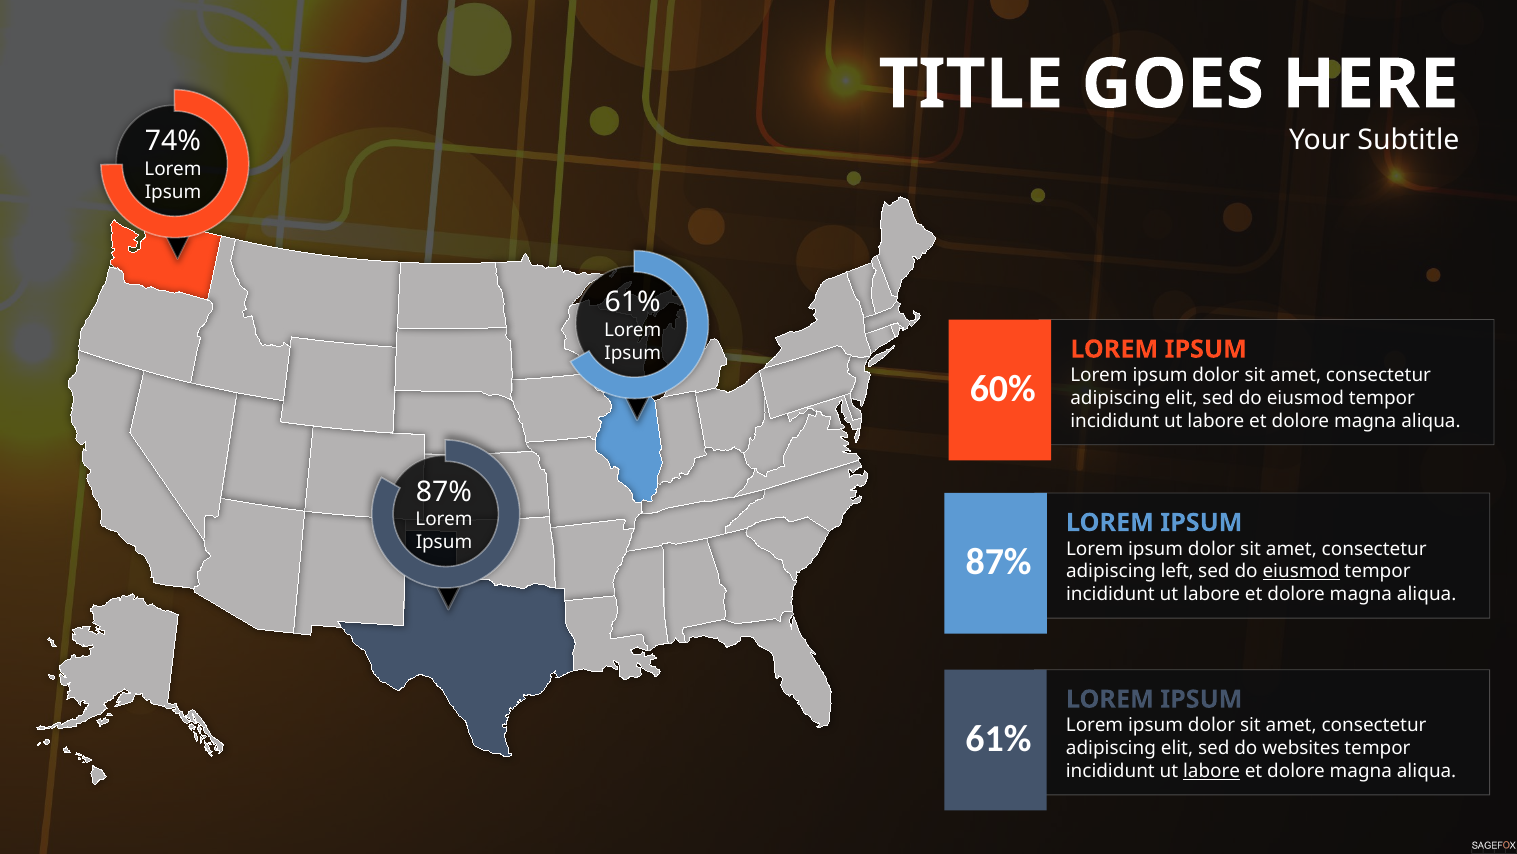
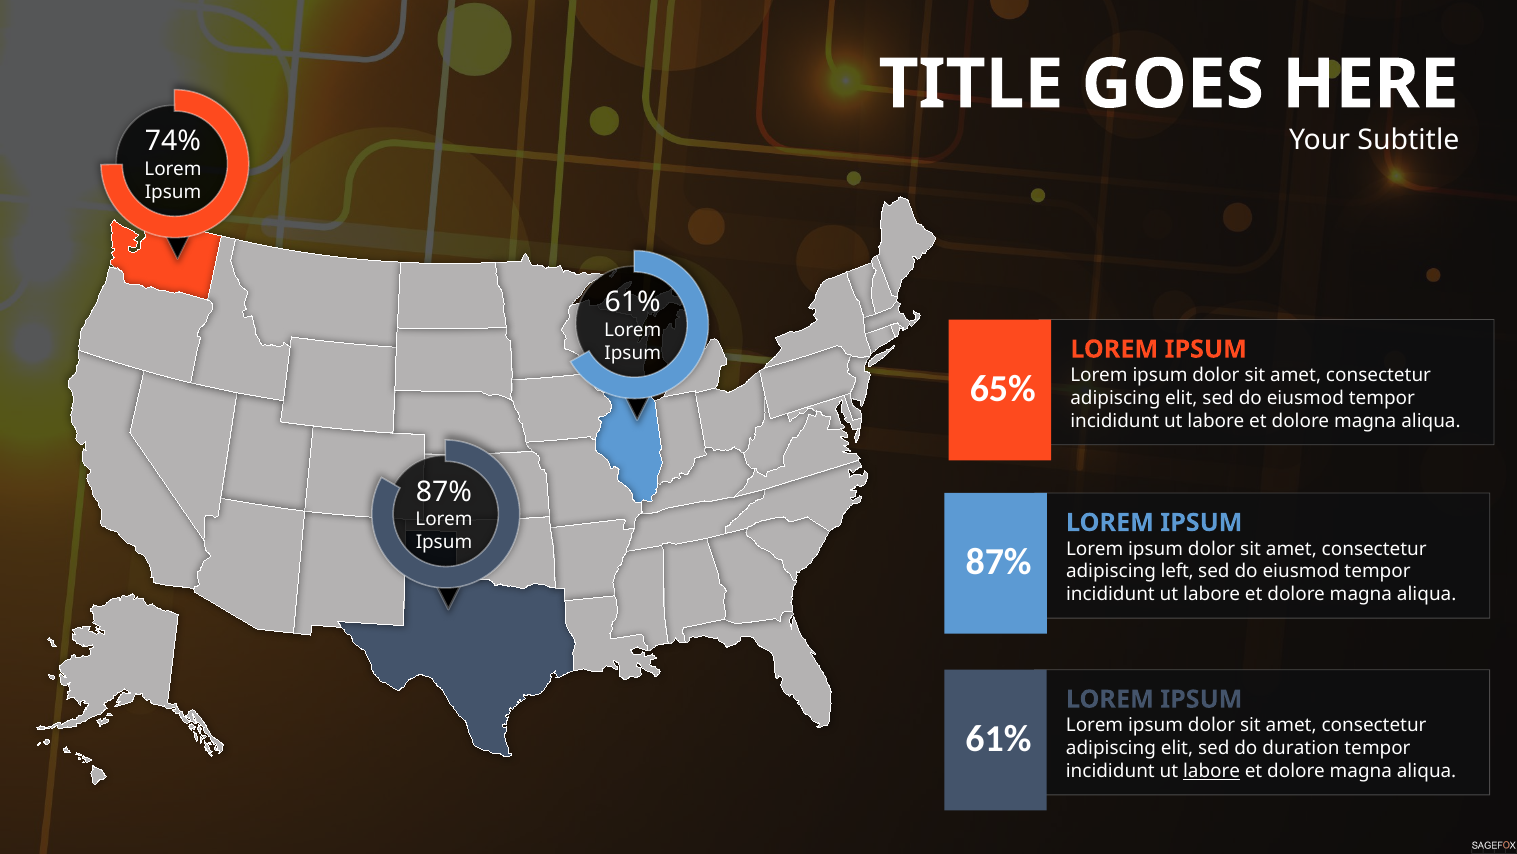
60%: 60% -> 65% (1003, 388)
eiusmod underline: present -> none (1301, 571)
websites: websites -> duration (1301, 748)
